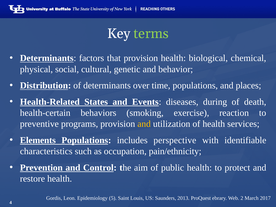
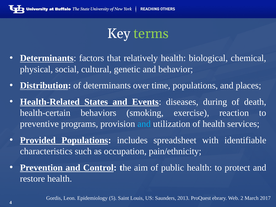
that provision: provision -> relatively (141, 58)
and colour: yellow -> light blue (144, 124)
Elements: Elements -> Provided (38, 140)
perspective: perspective -> spreadsheet (175, 140)
